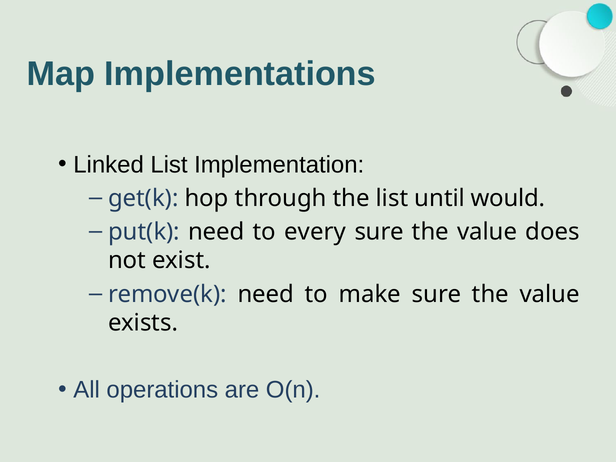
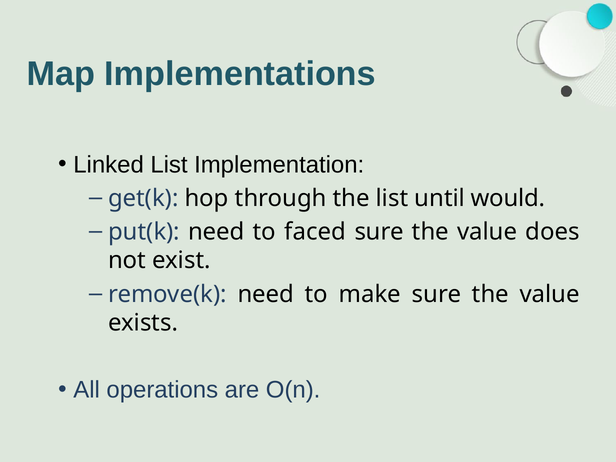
every: every -> faced (315, 232)
